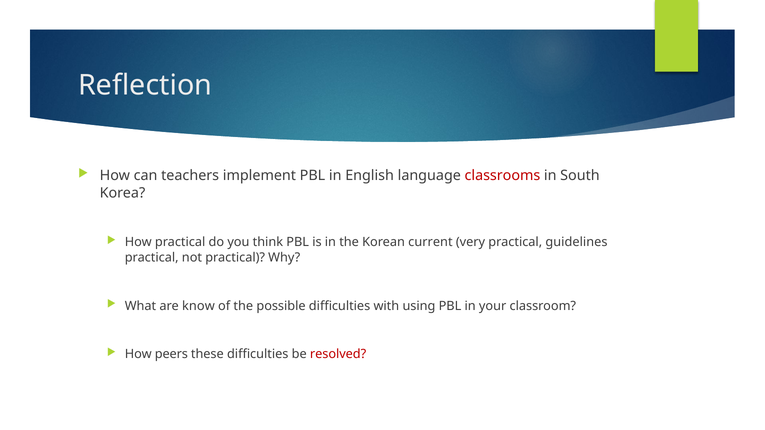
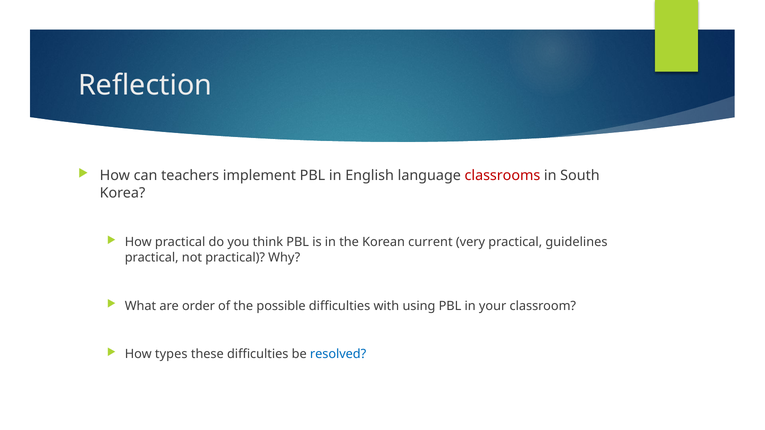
know: know -> order (198, 306)
peers: peers -> types (171, 355)
resolved colour: red -> blue (338, 355)
